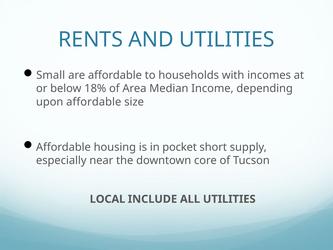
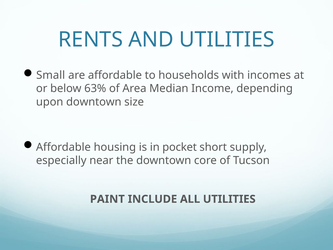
18%: 18% -> 63% (95, 88)
upon affordable: affordable -> downtown (94, 102)
LOCAL: LOCAL -> PAINT (107, 199)
